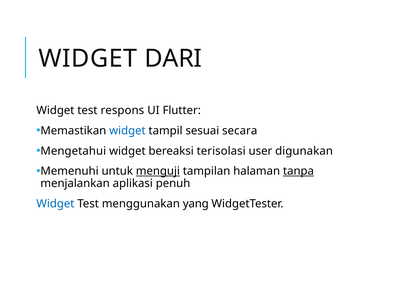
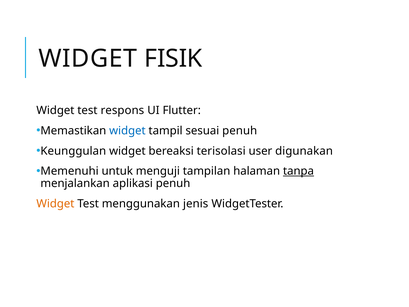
DARI: DARI -> FISIK (173, 59)
sesuai secara: secara -> penuh (240, 131)
Mengetahui: Mengetahui -> Keunggulan (73, 151)
menguji underline: present -> none (158, 171)
Widget colour: blue -> orange (55, 204)
yang: yang -> jenis (196, 204)
